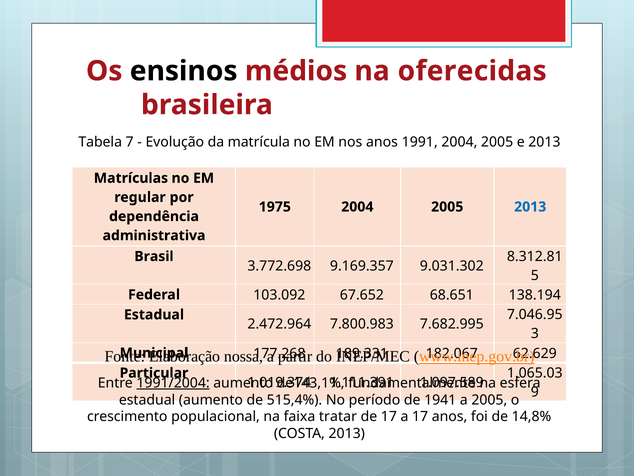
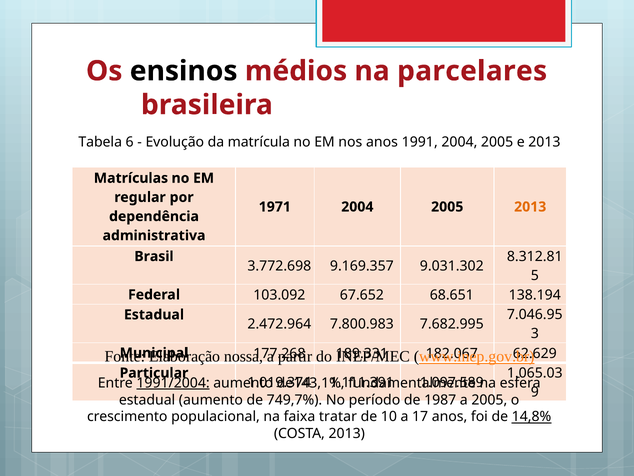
oferecidas: oferecidas -> parcelares (472, 71)
7: 7 -> 6 (130, 142)
1975: 1975 -> 1971 (275, 207)
2013 colour: blue -> orange (530, 207)
515,4%: 515,4% -> 749,7% (294, 399)
1941: 1941 -> 1987 (440, 399)
de 17: 17 -> 10 (389, 416)
14,8% underline: none -> present (532, 416)
